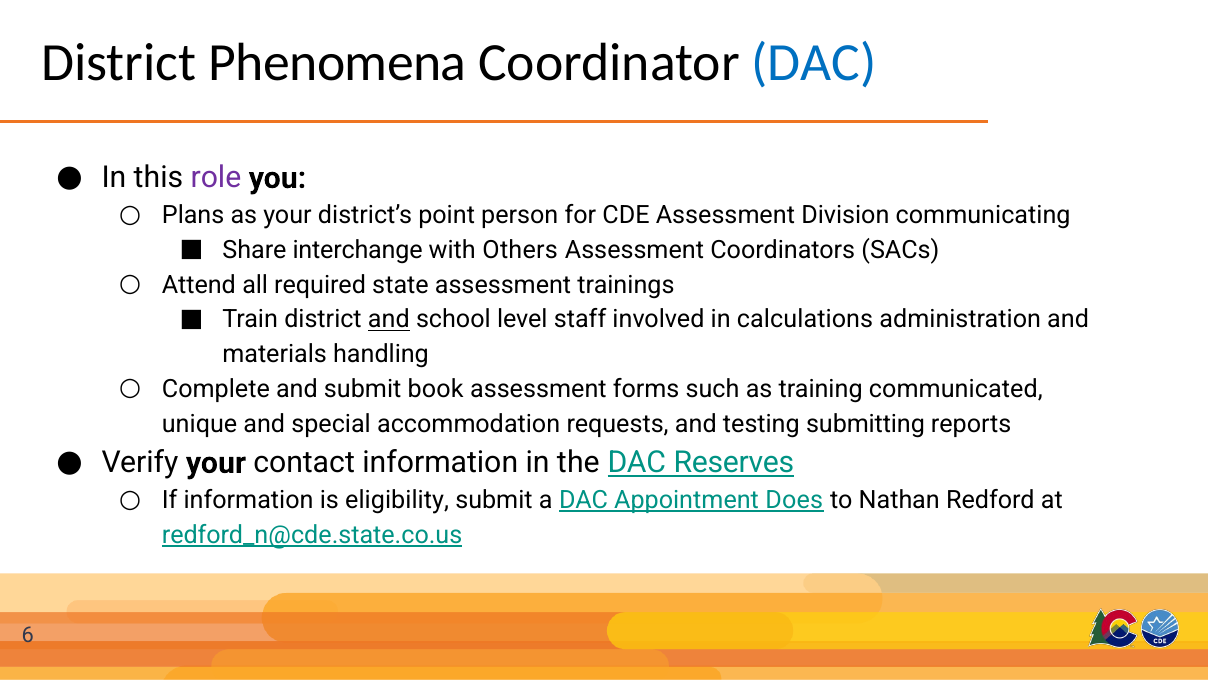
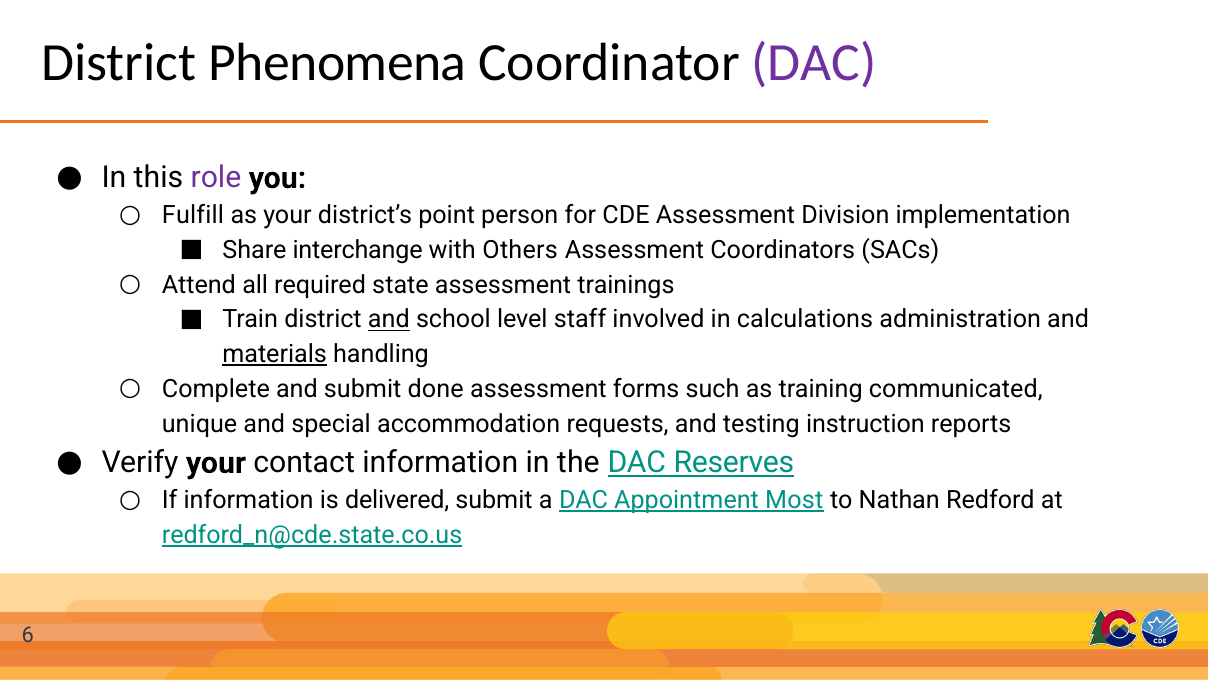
DAC colour: blue -> purple (814, 63)
Plans: Plans -> Fulfill (193, 215)
communicating: communicating -> implementation (983, 215)
materials underline: none -> present (275, 354)
book: book -> done (436, 389)
submitting: submitting -> instruction (865, 424)
eligibility: eligibility -> delivered (397, 500)
Does: Does -> Most (794, 500)
